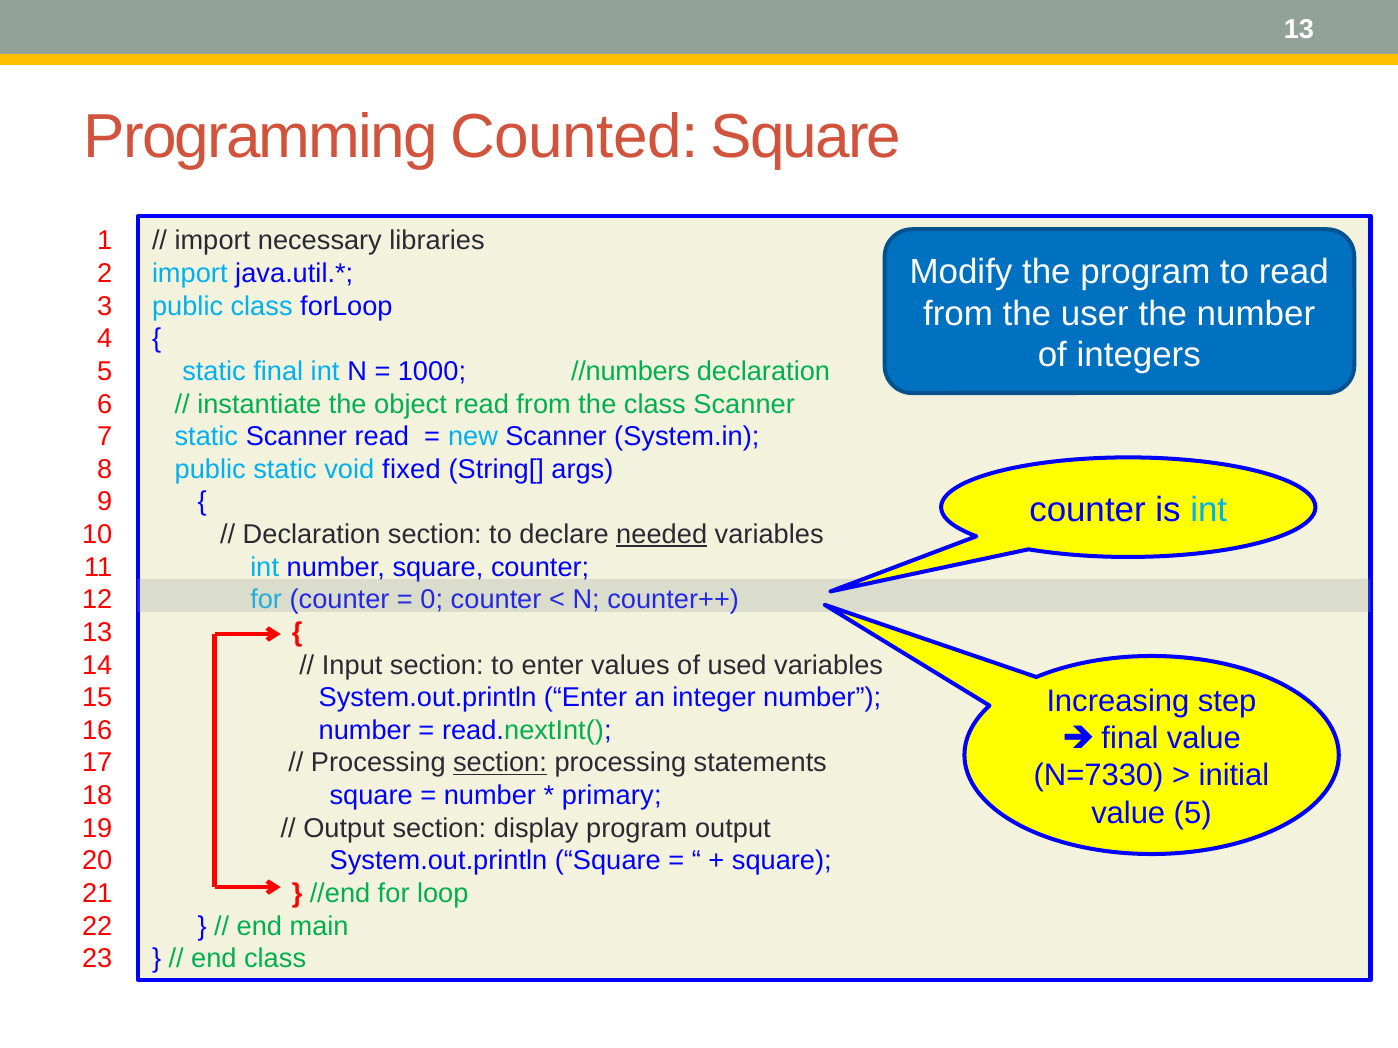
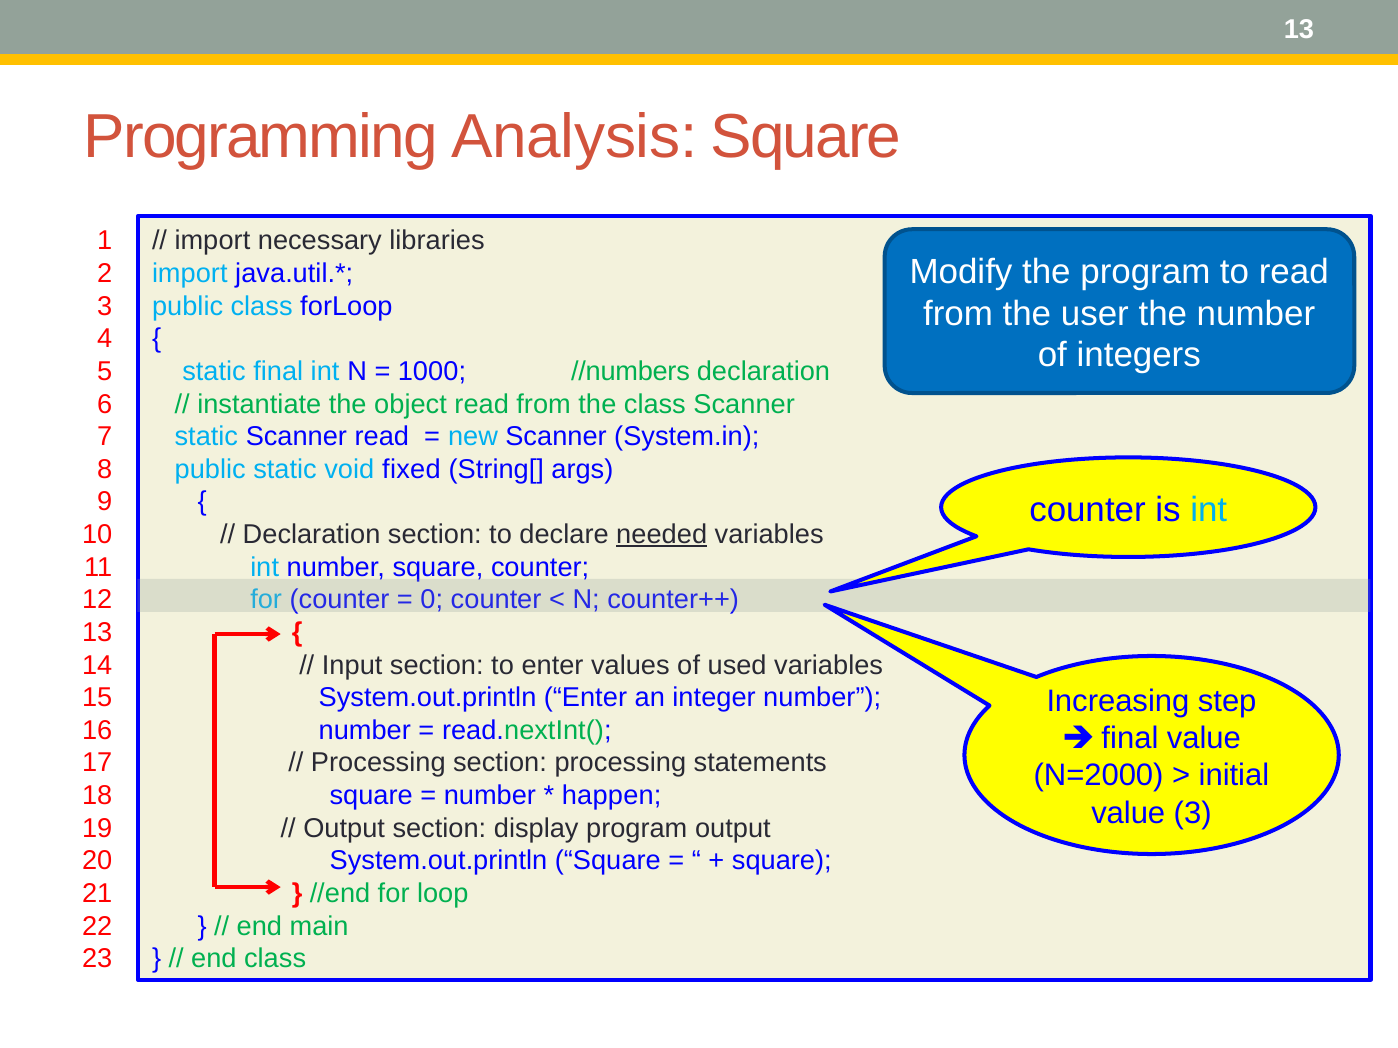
Counted: Counted -> Analysis (574, 137)
section underline: present -> none (500, 763)
N=7330: N=7330 -> N=2000 (1099, 776)
primary: primary -> happen (612, 796)
value 5: 5 -> 3 (1193, 813)
